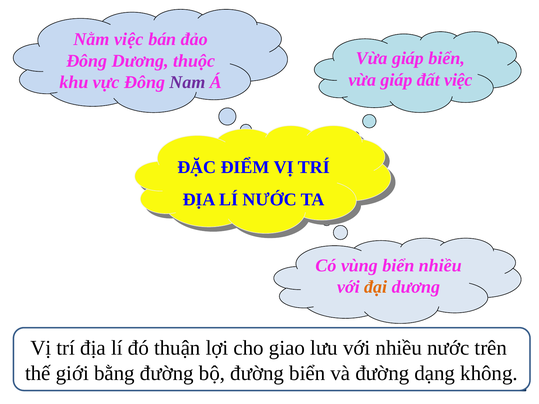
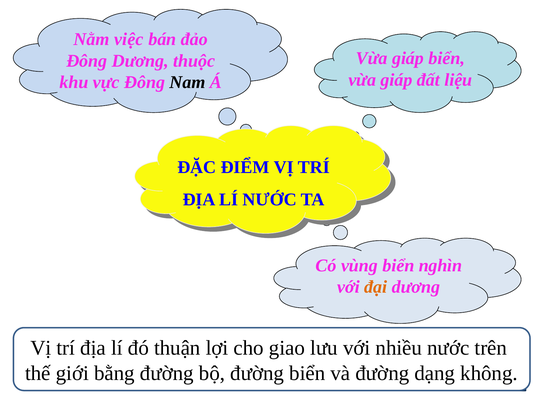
đất việc: việc -> liệu (458, 80)
Nam colour: purple -> black (187, 82)
biển nhiều: nhiều -> nghìn (440, 266)
